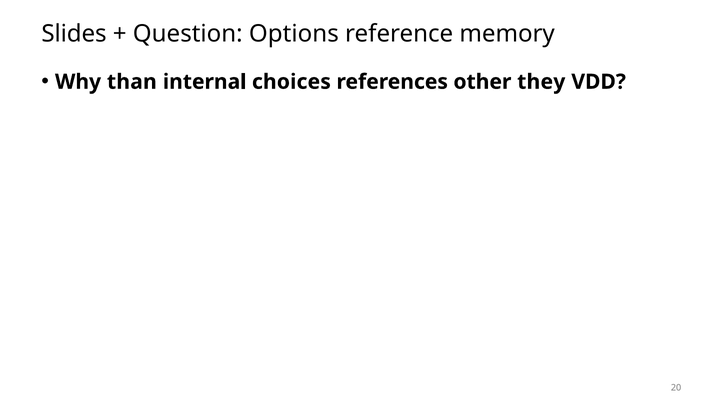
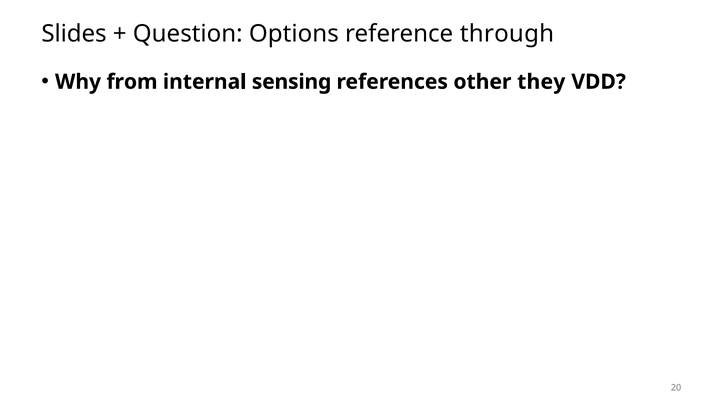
memory: memory -> through (507, 34)
than: than -> from (132, 82)
choices: choices -> sensing (292, 82)
